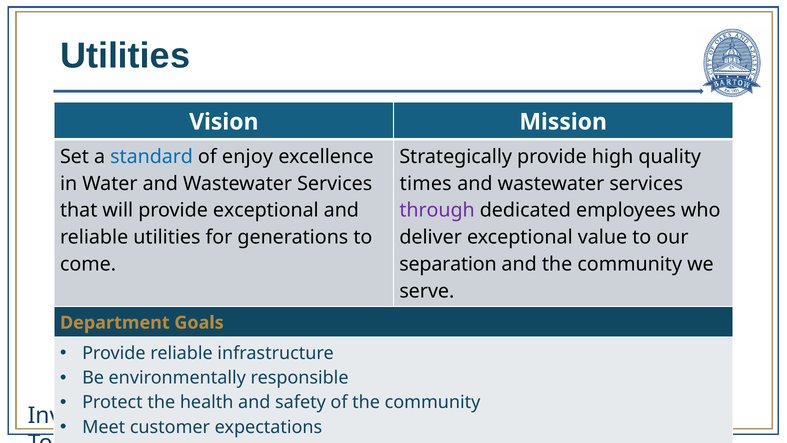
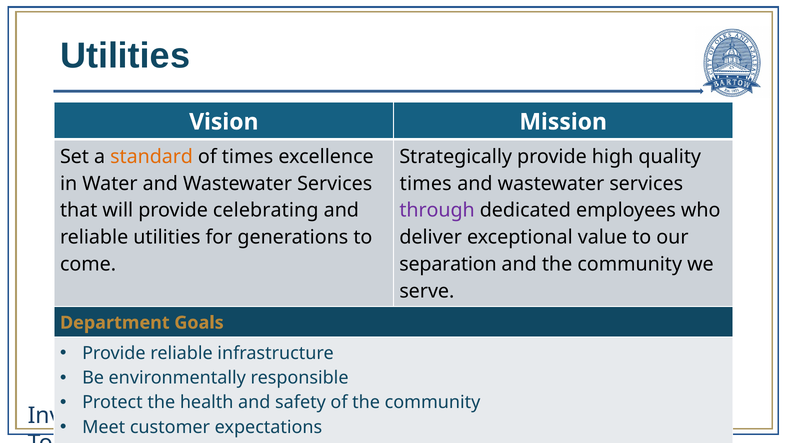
standard colour: blue -> orange (152, 157)
of enjoy: enjoy -> times (248, 157)
provide exceptional: exceptional -> celebrating (266, 210)
